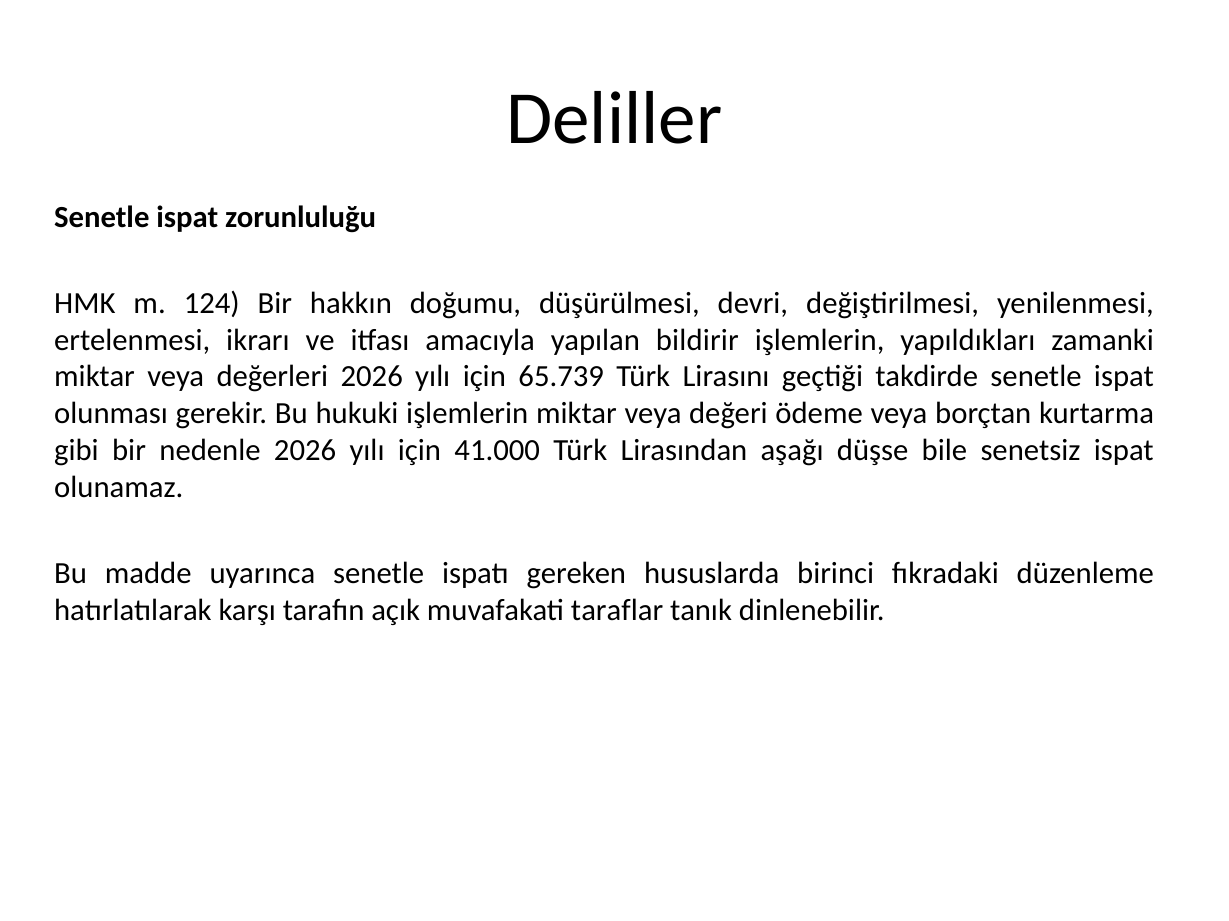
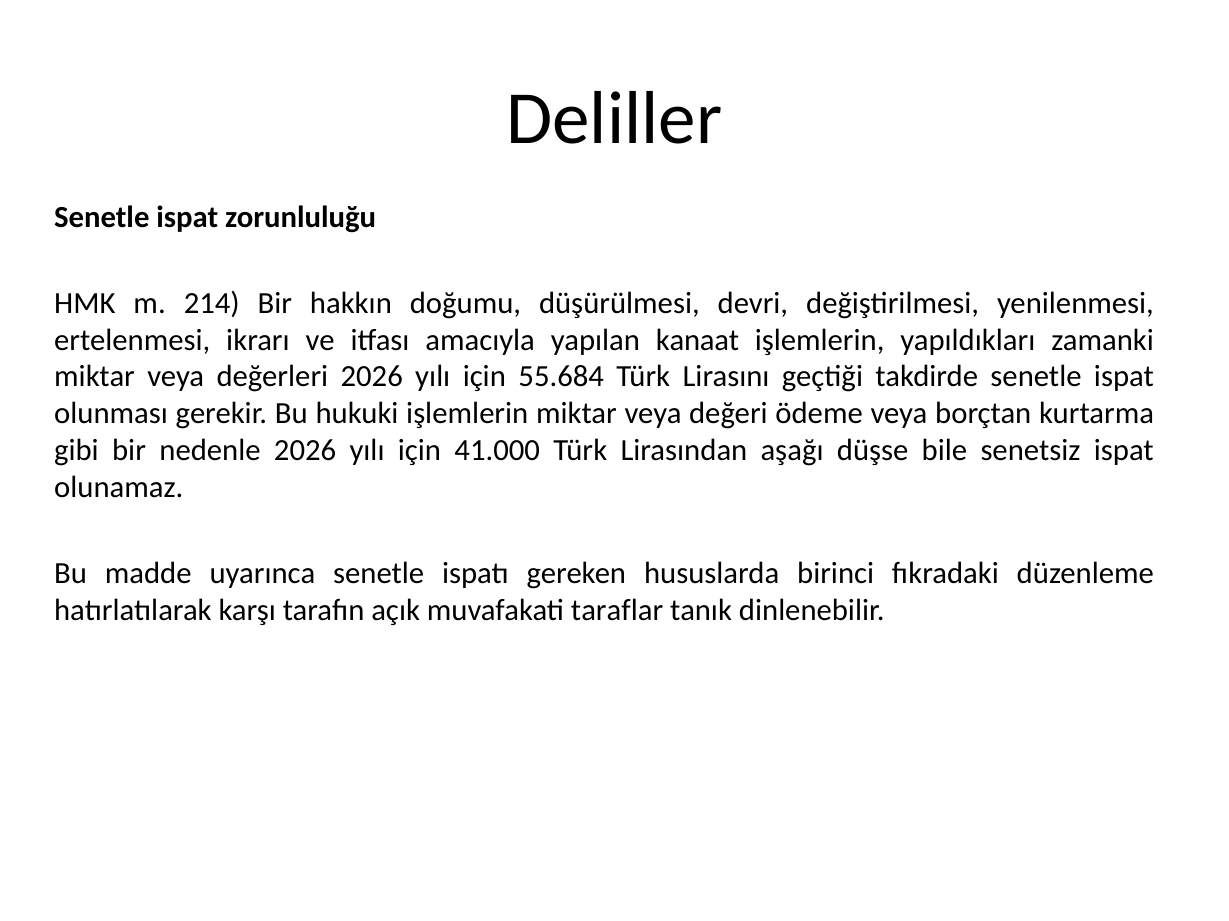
124: 124 -> 214 (212, 303)
bildirir: bildirir -> kanaat (698, 340)
65.739: 65.739 -> 55.684 (561, 377)
